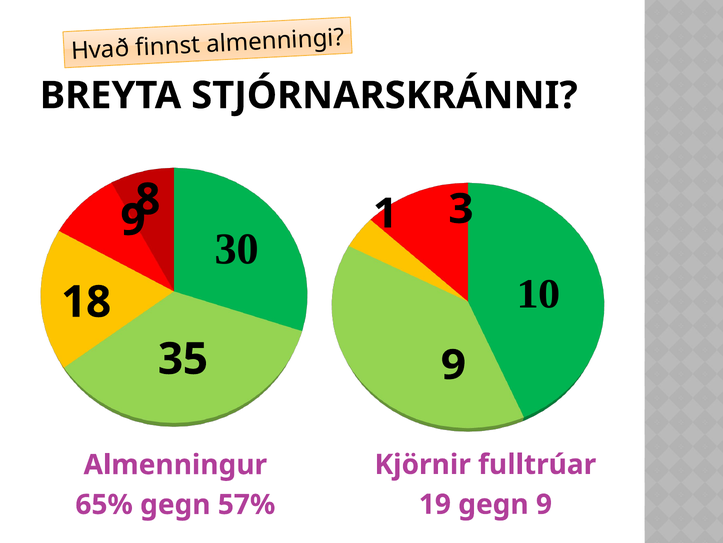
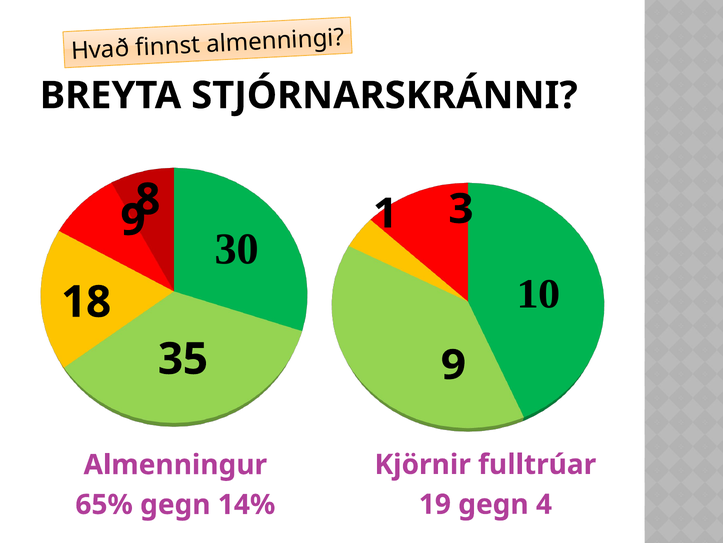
gegn 9: 9 -> 4 (544, 504)
57%: 57% -> 14% (247, 504)
